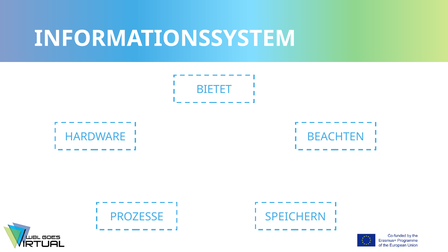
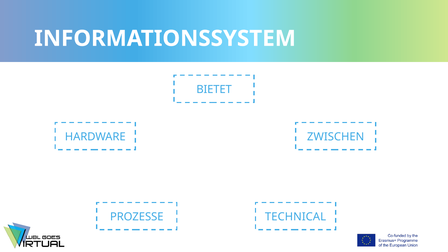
BEACHTEN: BEACHTEN -> ZWISCHEN (336, 137)
SPEICHERN: SPEICHERN -> TECHNICAL (296, 217)
